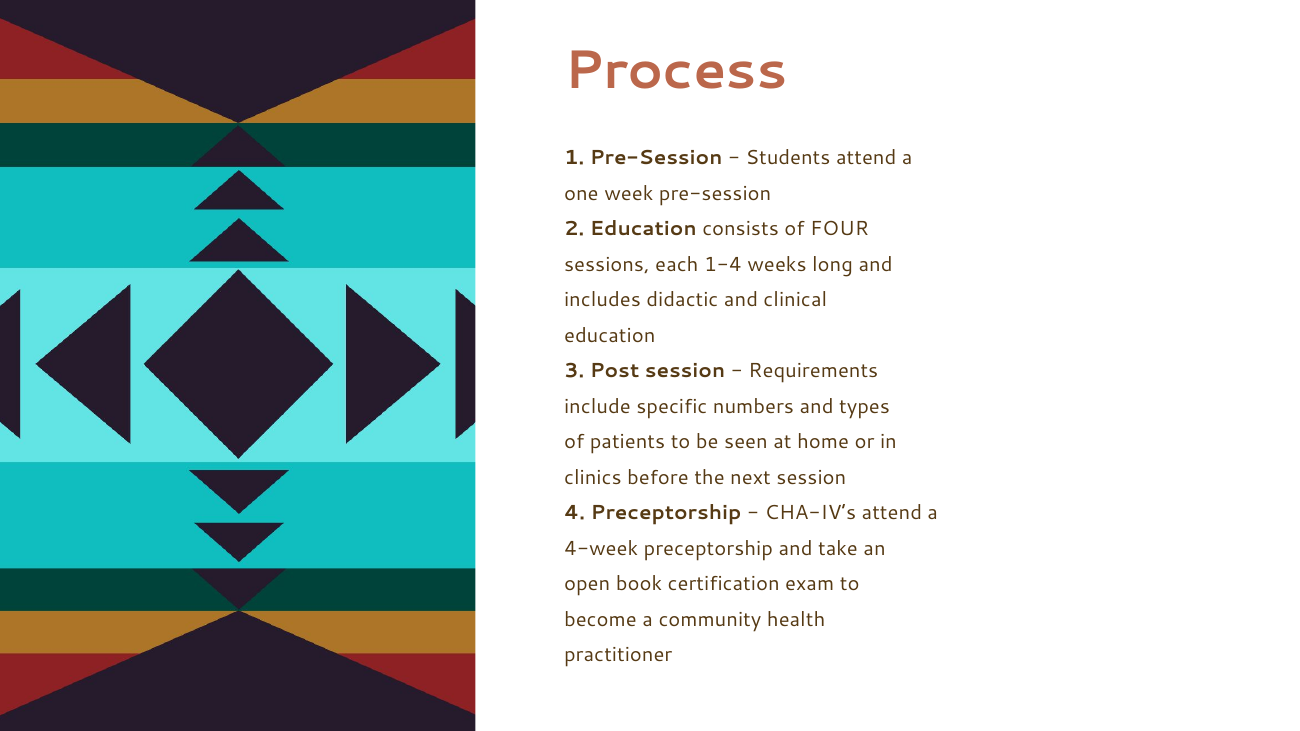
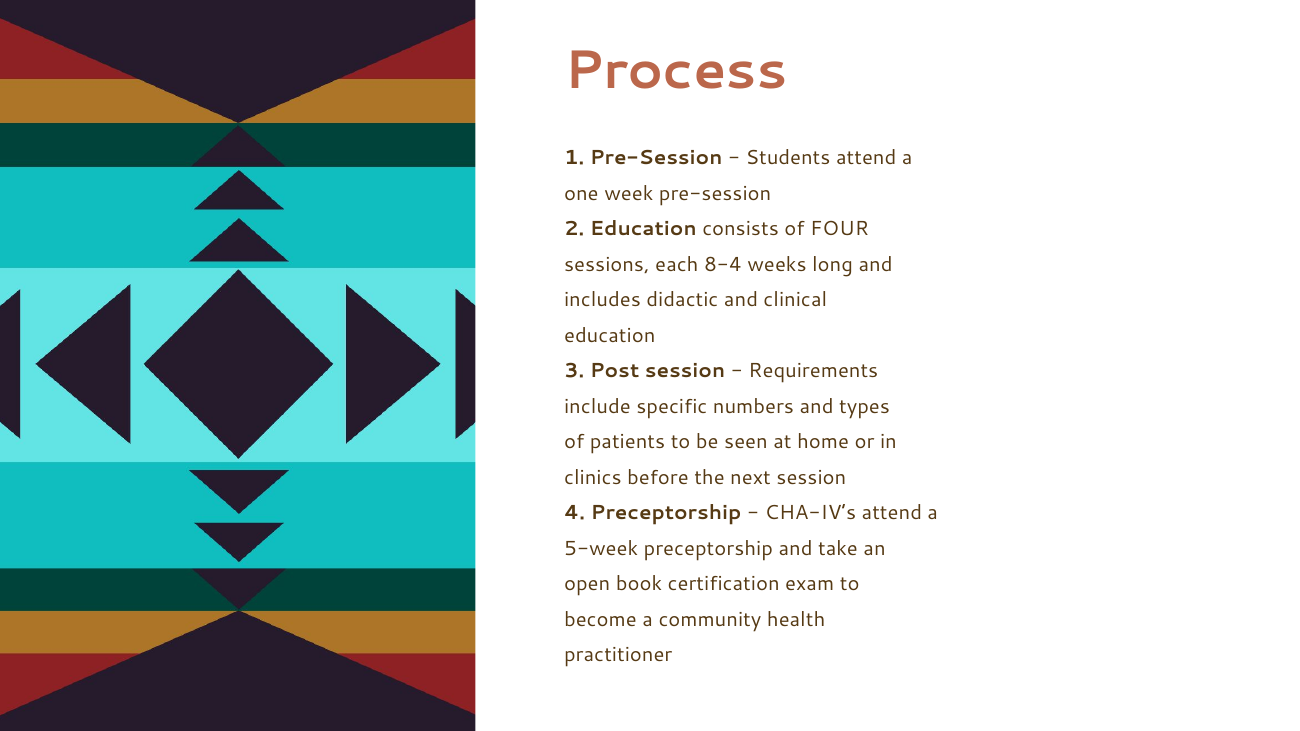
1-4: 1-4 -> 8-4 (723, 264)
4-week: 4-week -> 5-week (601, 549)
